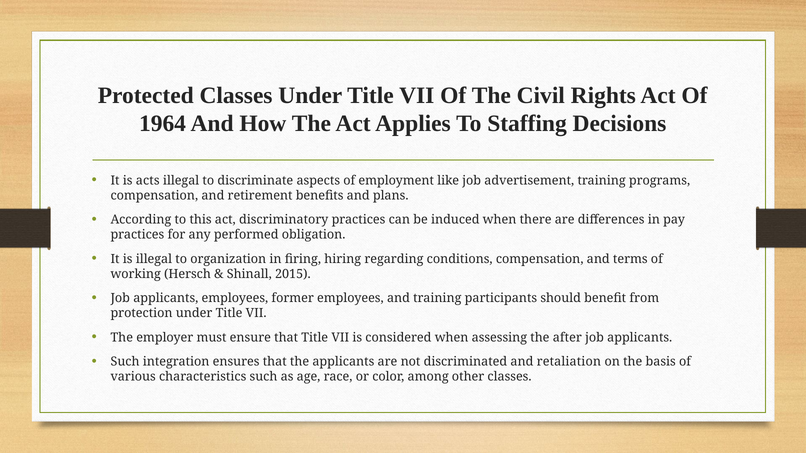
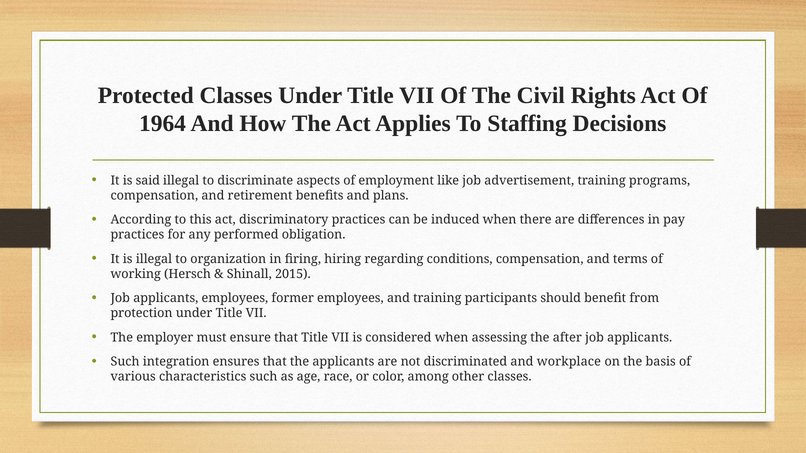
acts: acts -> said (148, 181)
retaliation: retaliation -> workplace (569, 362)
